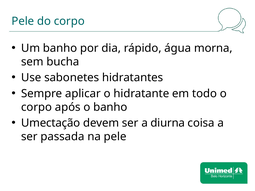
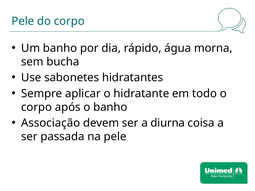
Umectação: Umectação -> Associação (51, 123)
